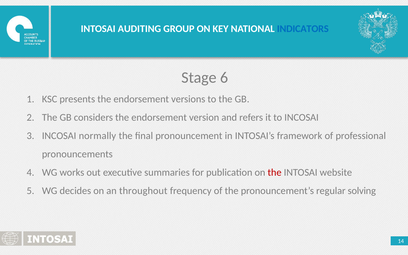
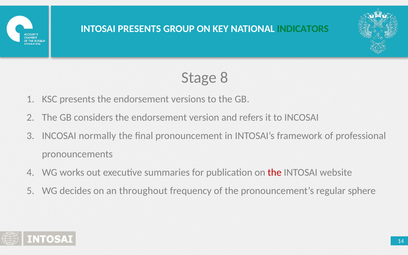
INTOSAI AUDITING: AUDITING -> PRESENTS (139, 29)
INDICATORS colour: blue -> green (303, 29)
6: 6 -> 8 (224, 78)
solving: solving -> sphere (362, 191)
